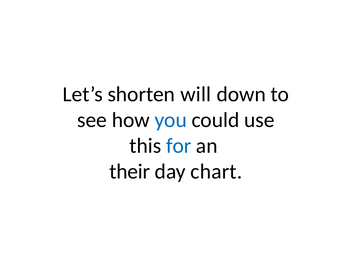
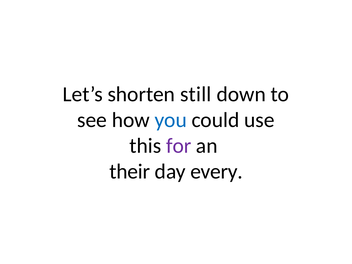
will: will -> still (196, 94)
for colour: blue -> purple (179, 146)
chart: chart -> every (217, 172)
